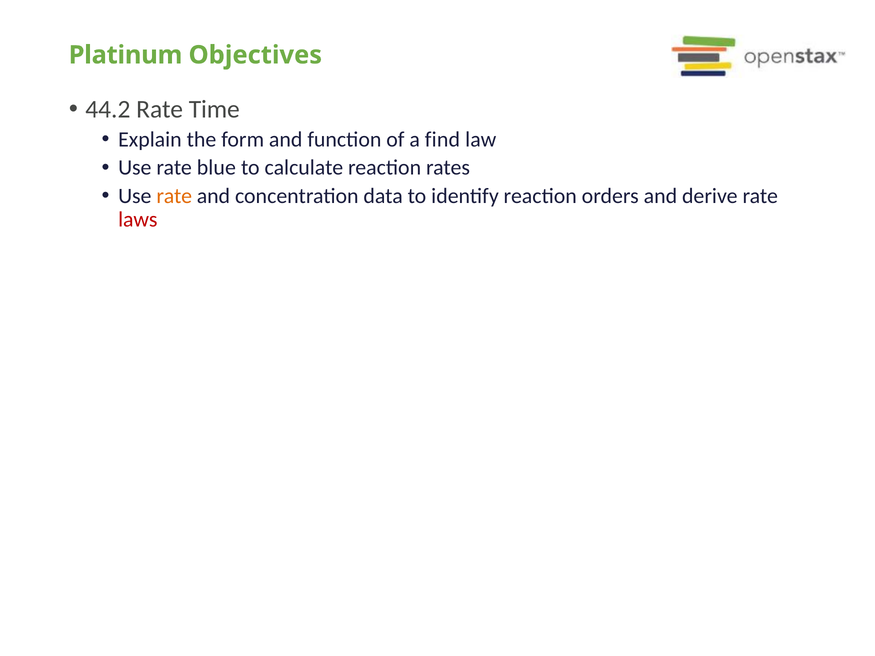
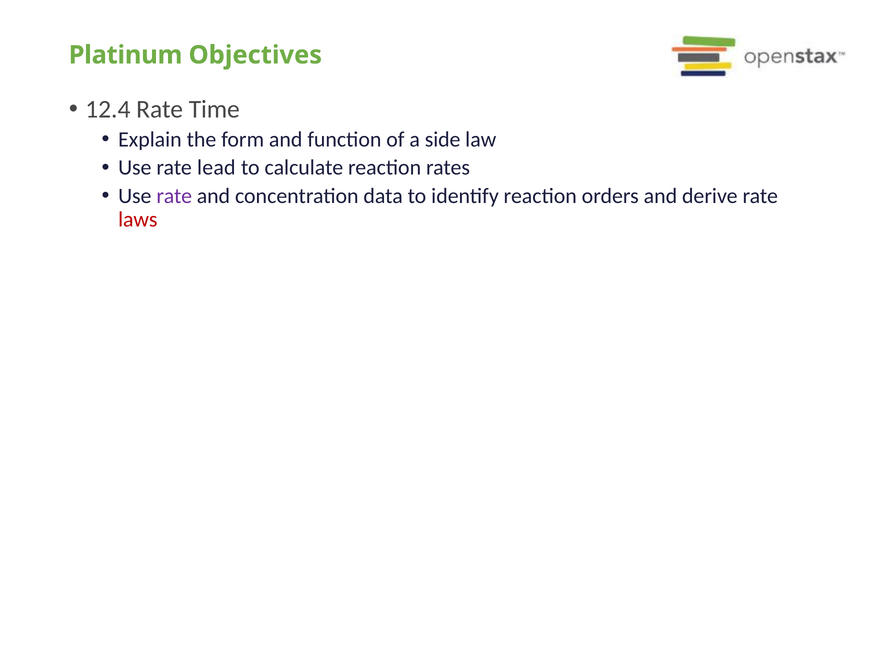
44.2: 44.2 -> 12.4 (108, 109)
find: find -> side (443, 140)
blue: blue -> lead (216, 168)
rate colour: orange -> purple (174, 196)
